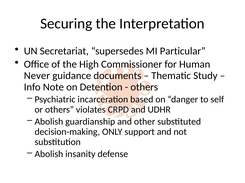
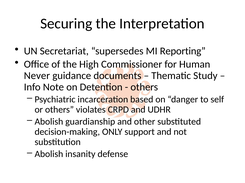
Particular: Particular -> Reporting (183, 51)
